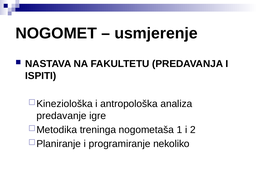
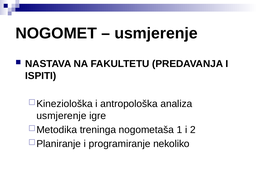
predavanje: predavanje -> usmjerenje (61, 116)
